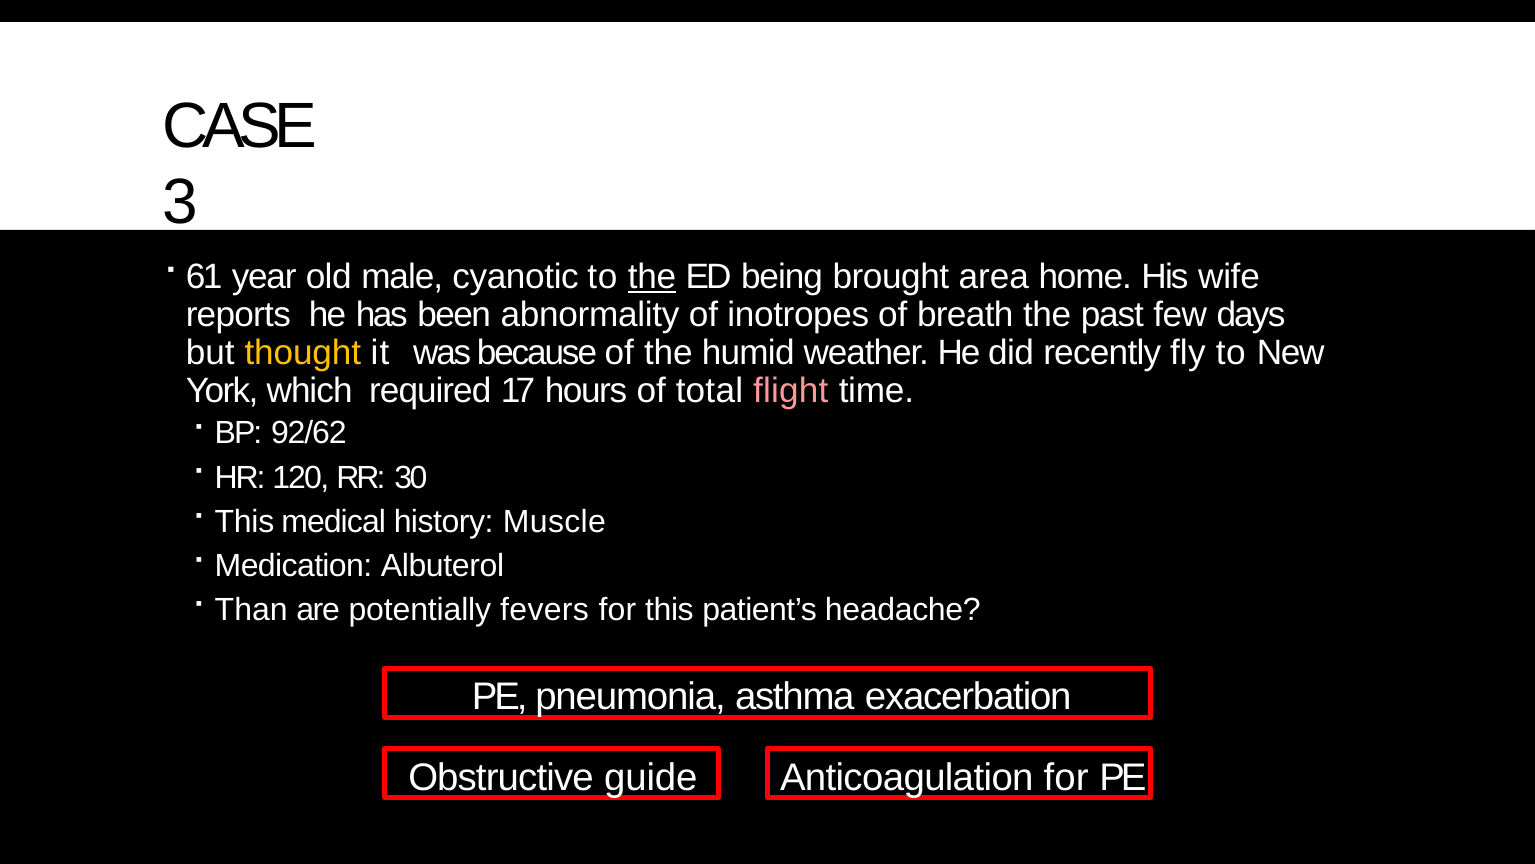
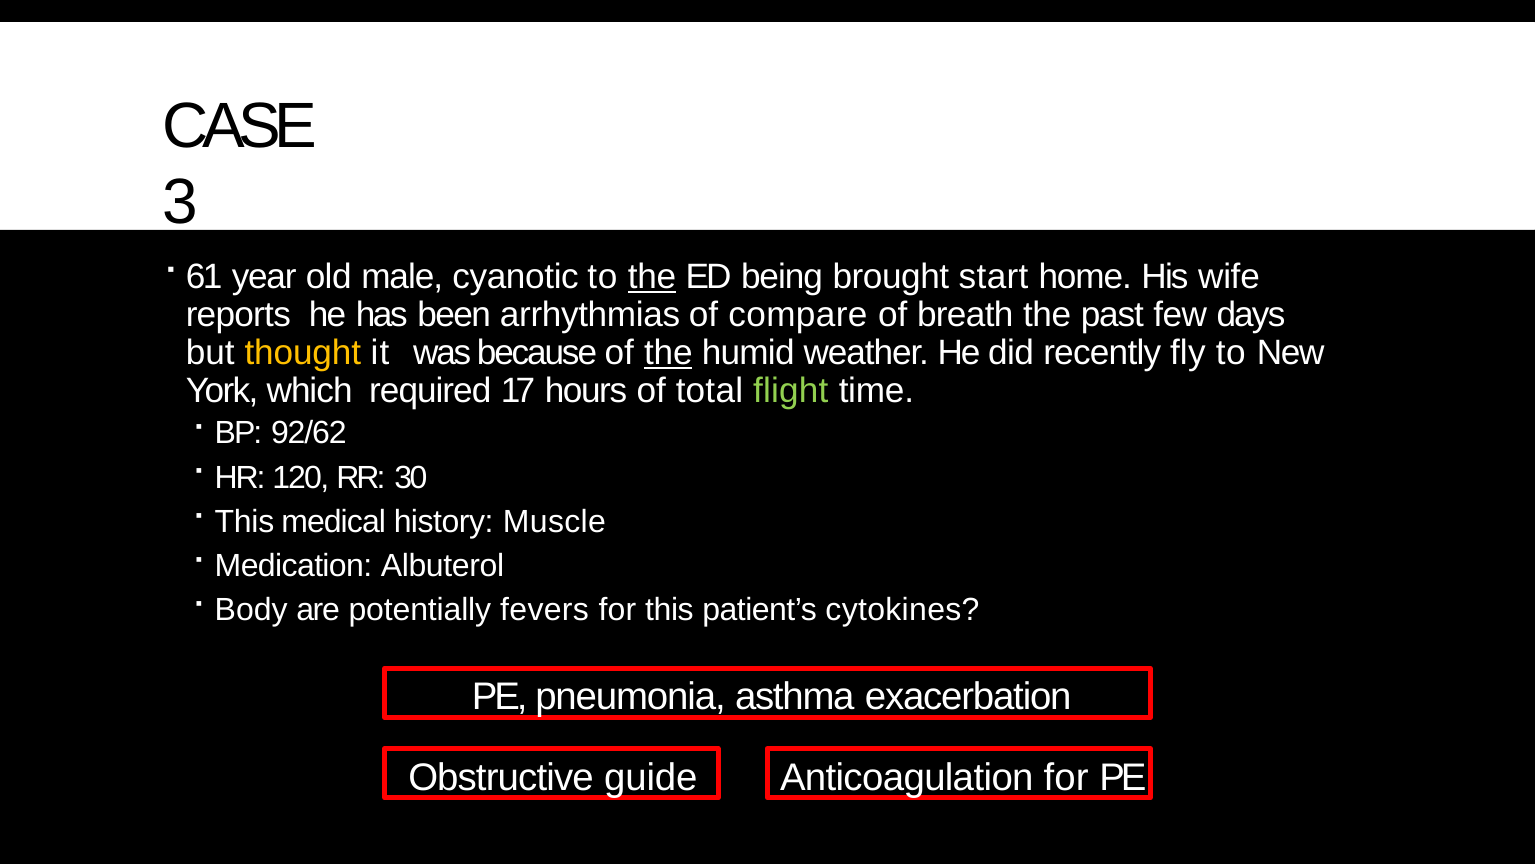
area: area -> start (994, 277)
abnormality: abnormality -> arrhythmias (590, 315)
inotropes: inotropes -> compare (798, 315)
the underline: none -> present (668, 353)
flight colour: pink -> light green (791, 391)
Than: Than -> Body (251, 610)
headache: headache -> cytokines (902, 610)
